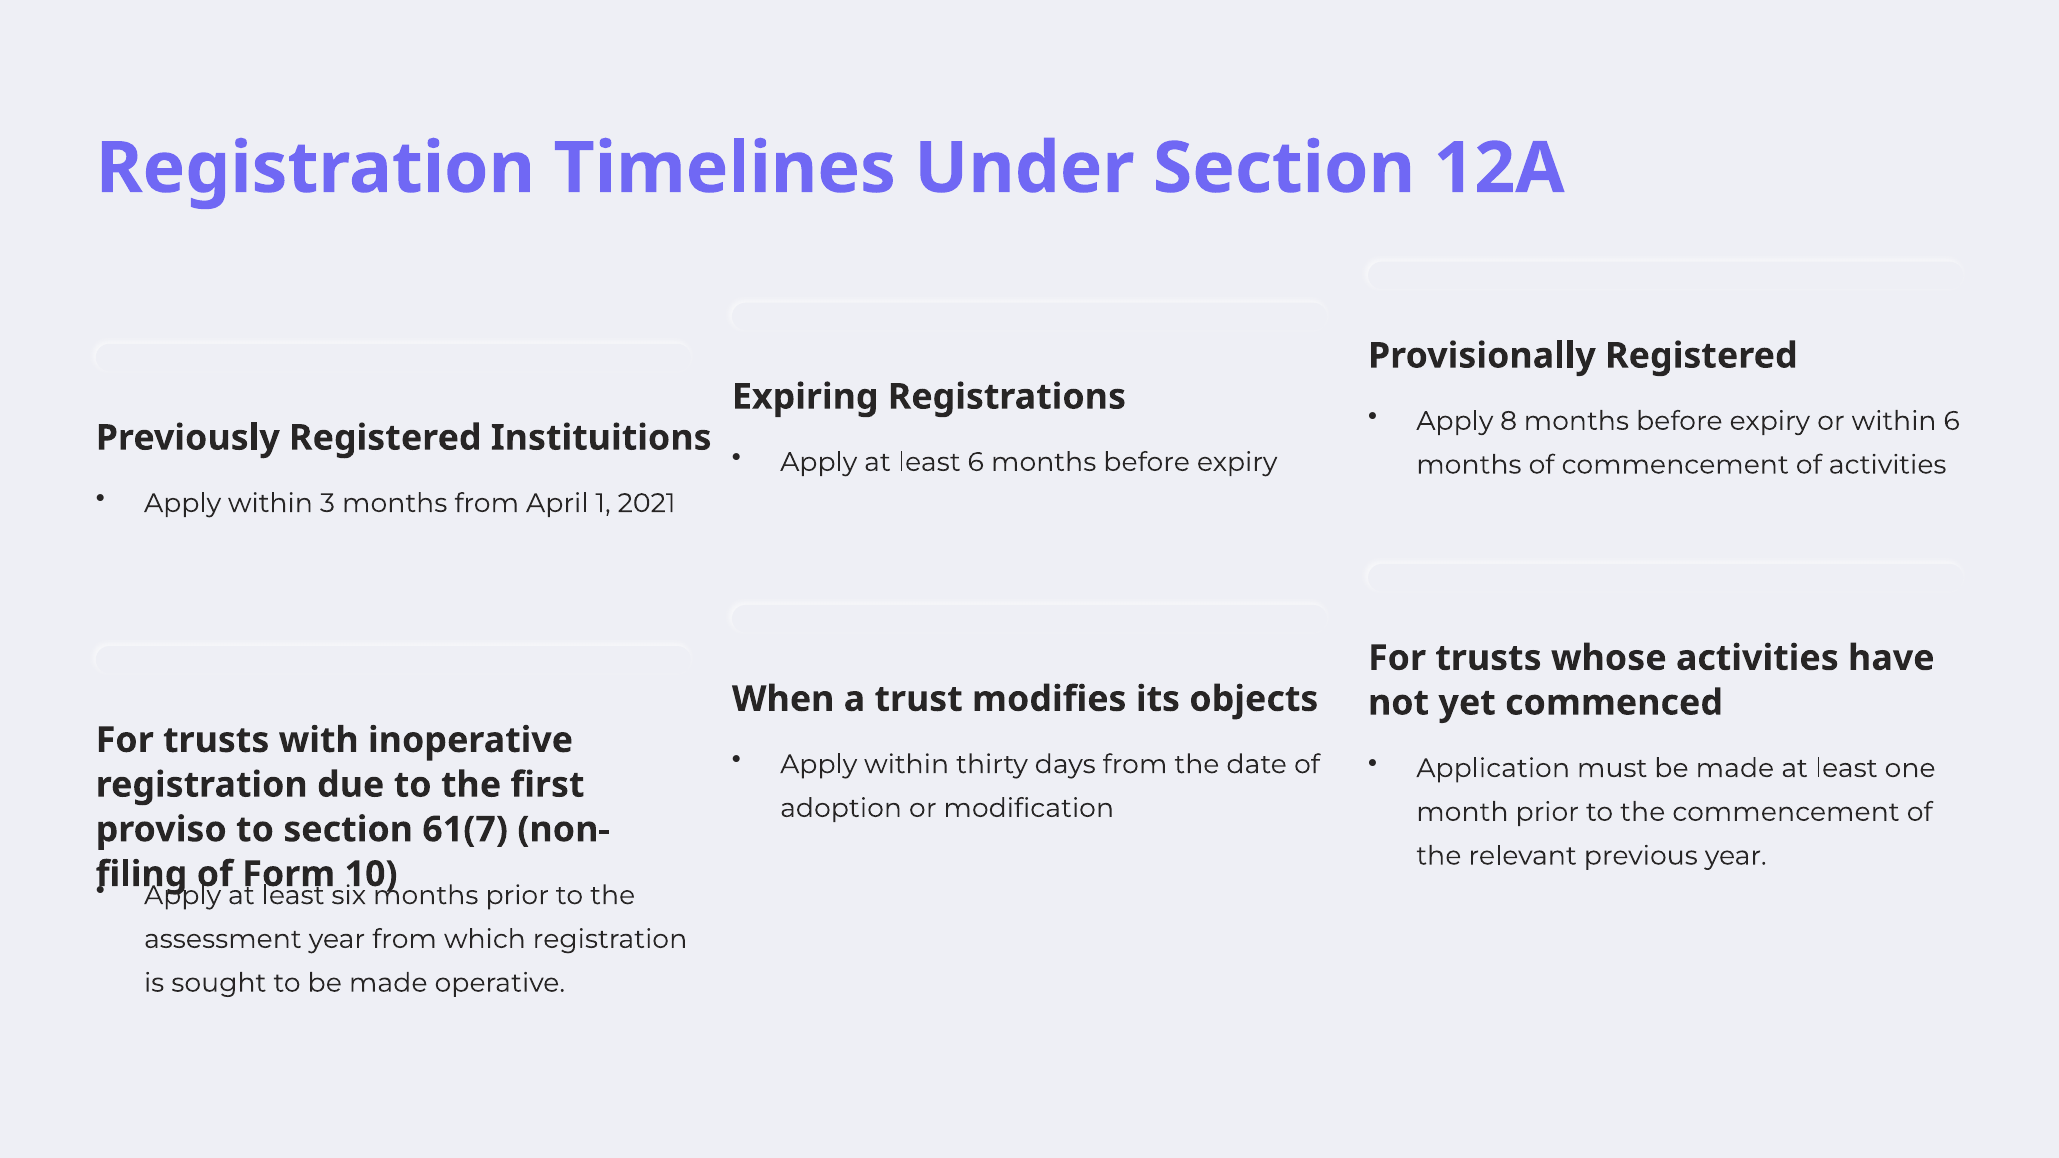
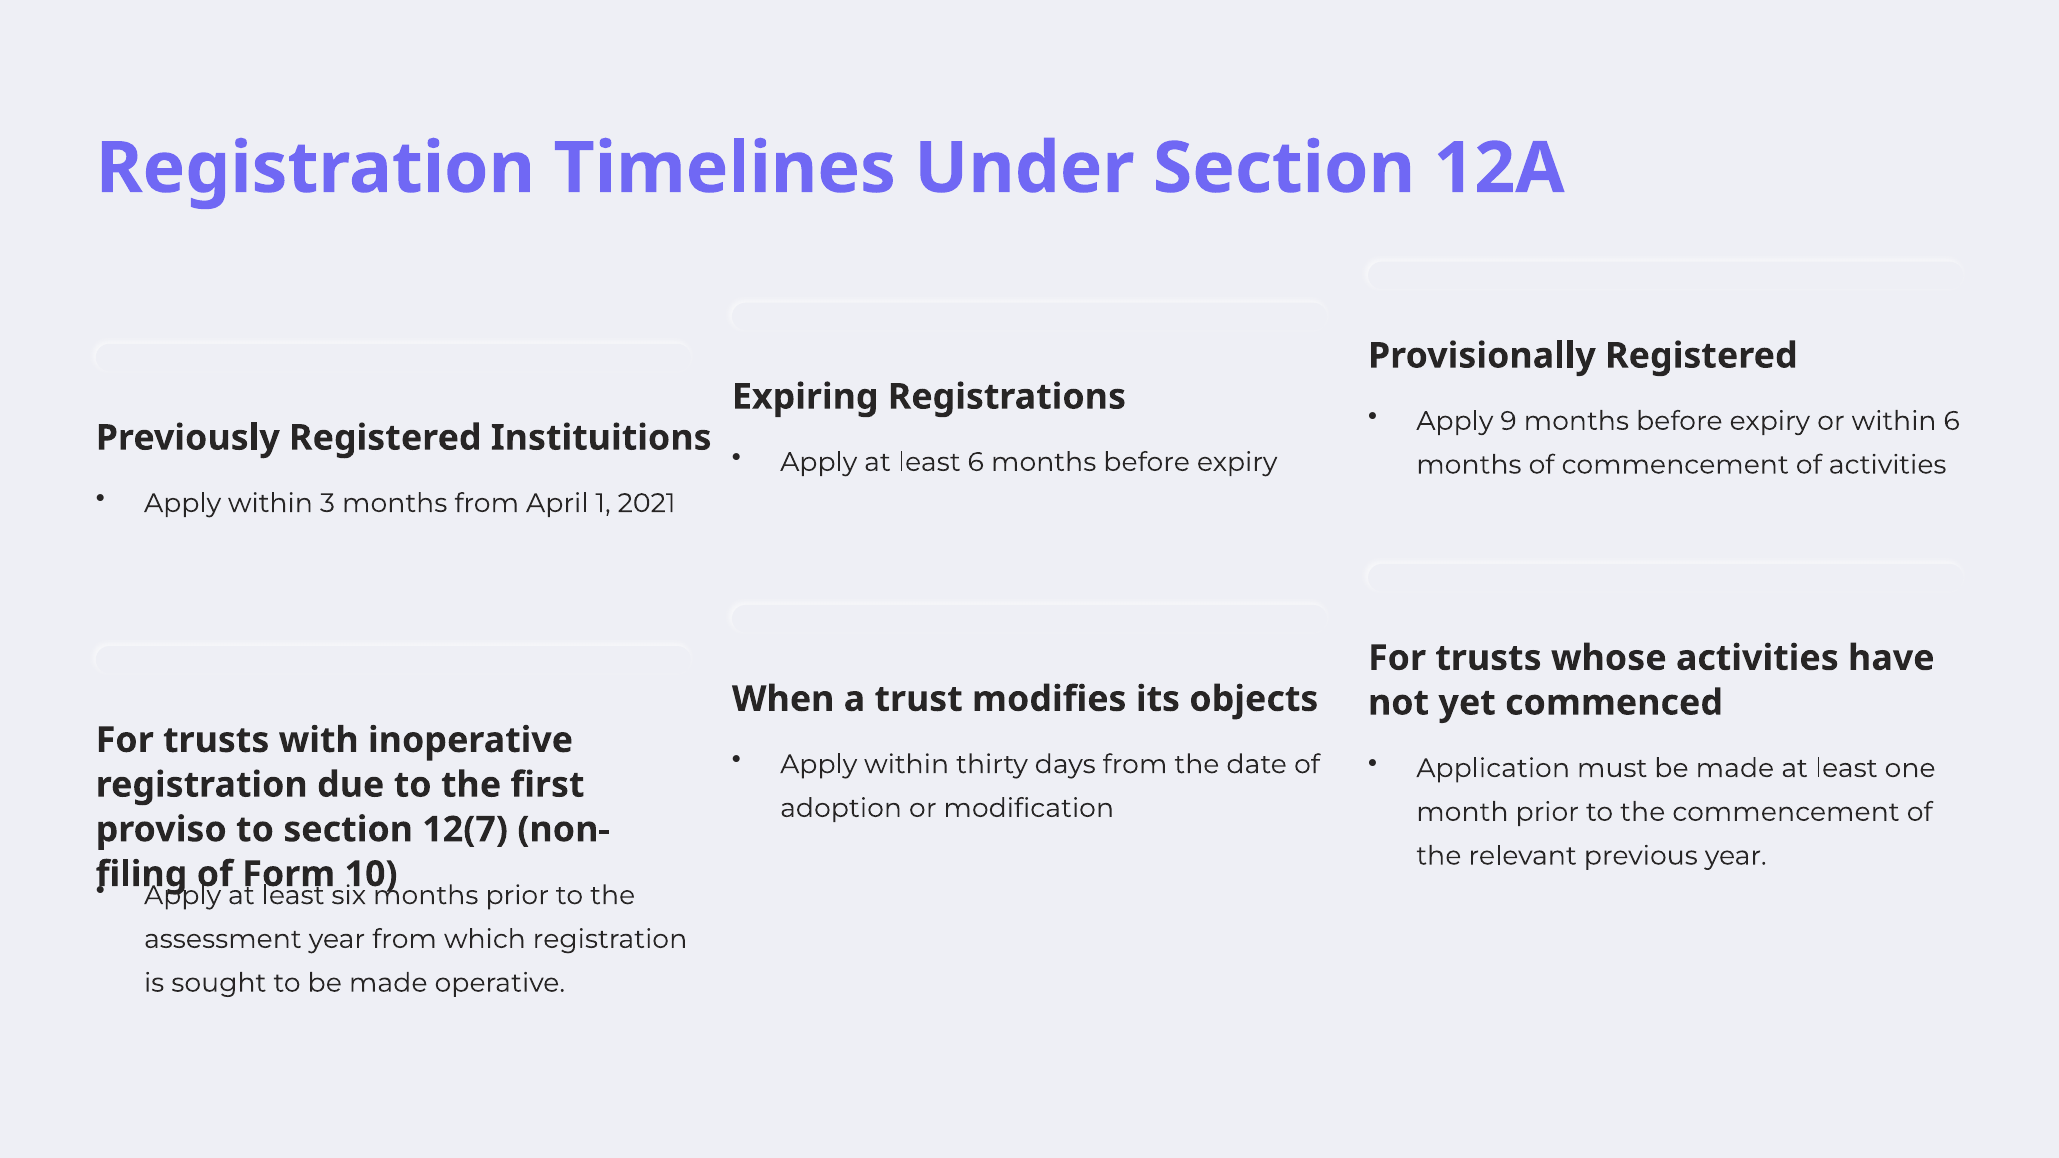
8: 8 -> 9 (1508, 421)
61(7: 61(7 -> 12(7 (465, 830)
